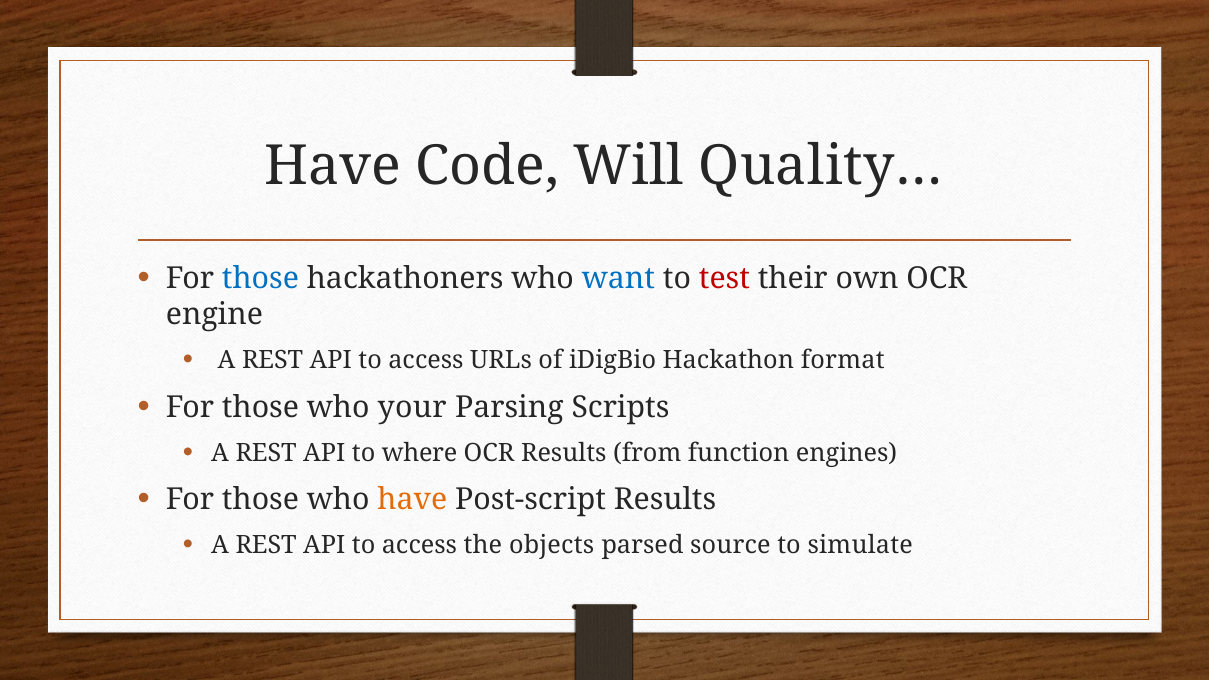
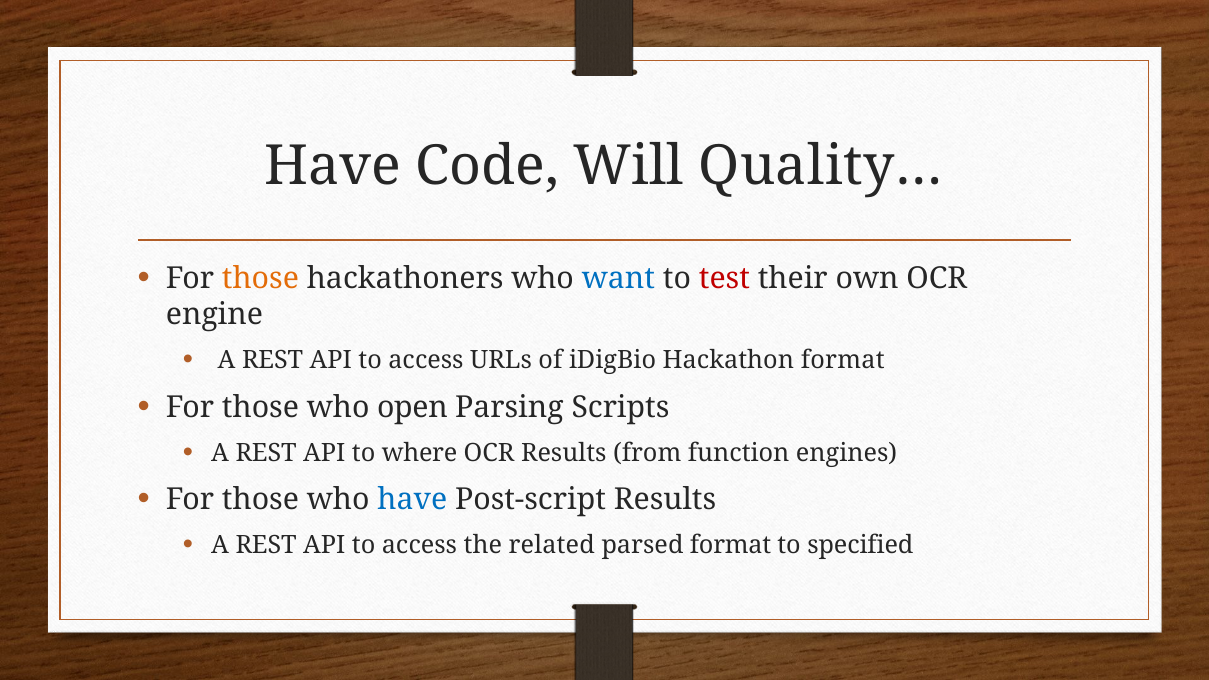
those colour: blue -> orange (260, 278)
your: your -> open (412, 407)
have colour: orange -> blue (412, 500)
objects: objects -> related (552, 546)
parsed source: source -> format (731, 546)
simulate: simulate -> specified (860, 546)
